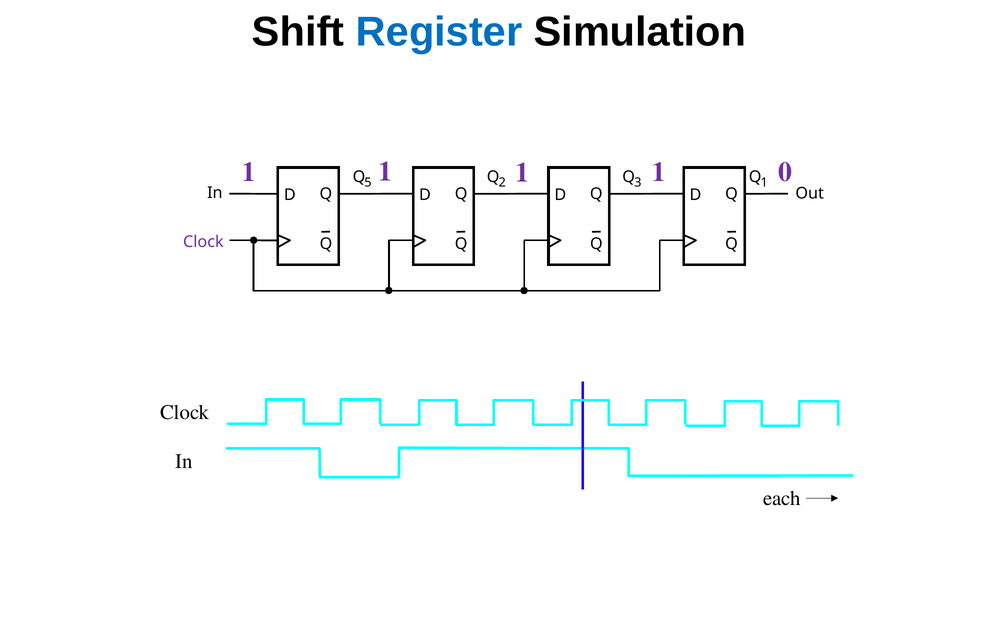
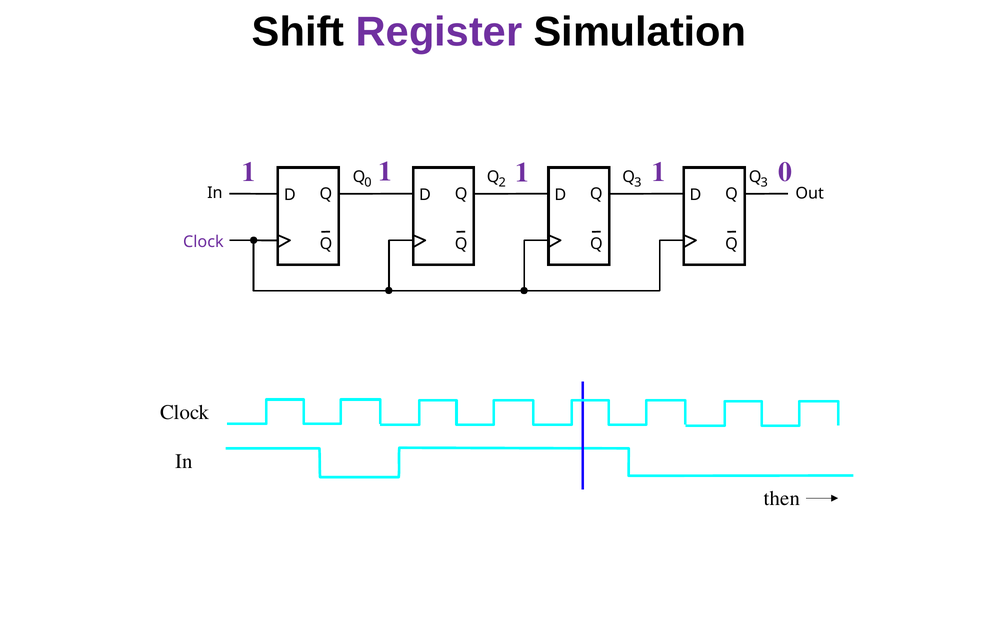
Register colour: blue -> purple (439, 32)
Q 5: 5 -> 0 (368, 183)
3 Q 1: 1 -> 3 (764, 183)
each: each -> then (782, 499)
